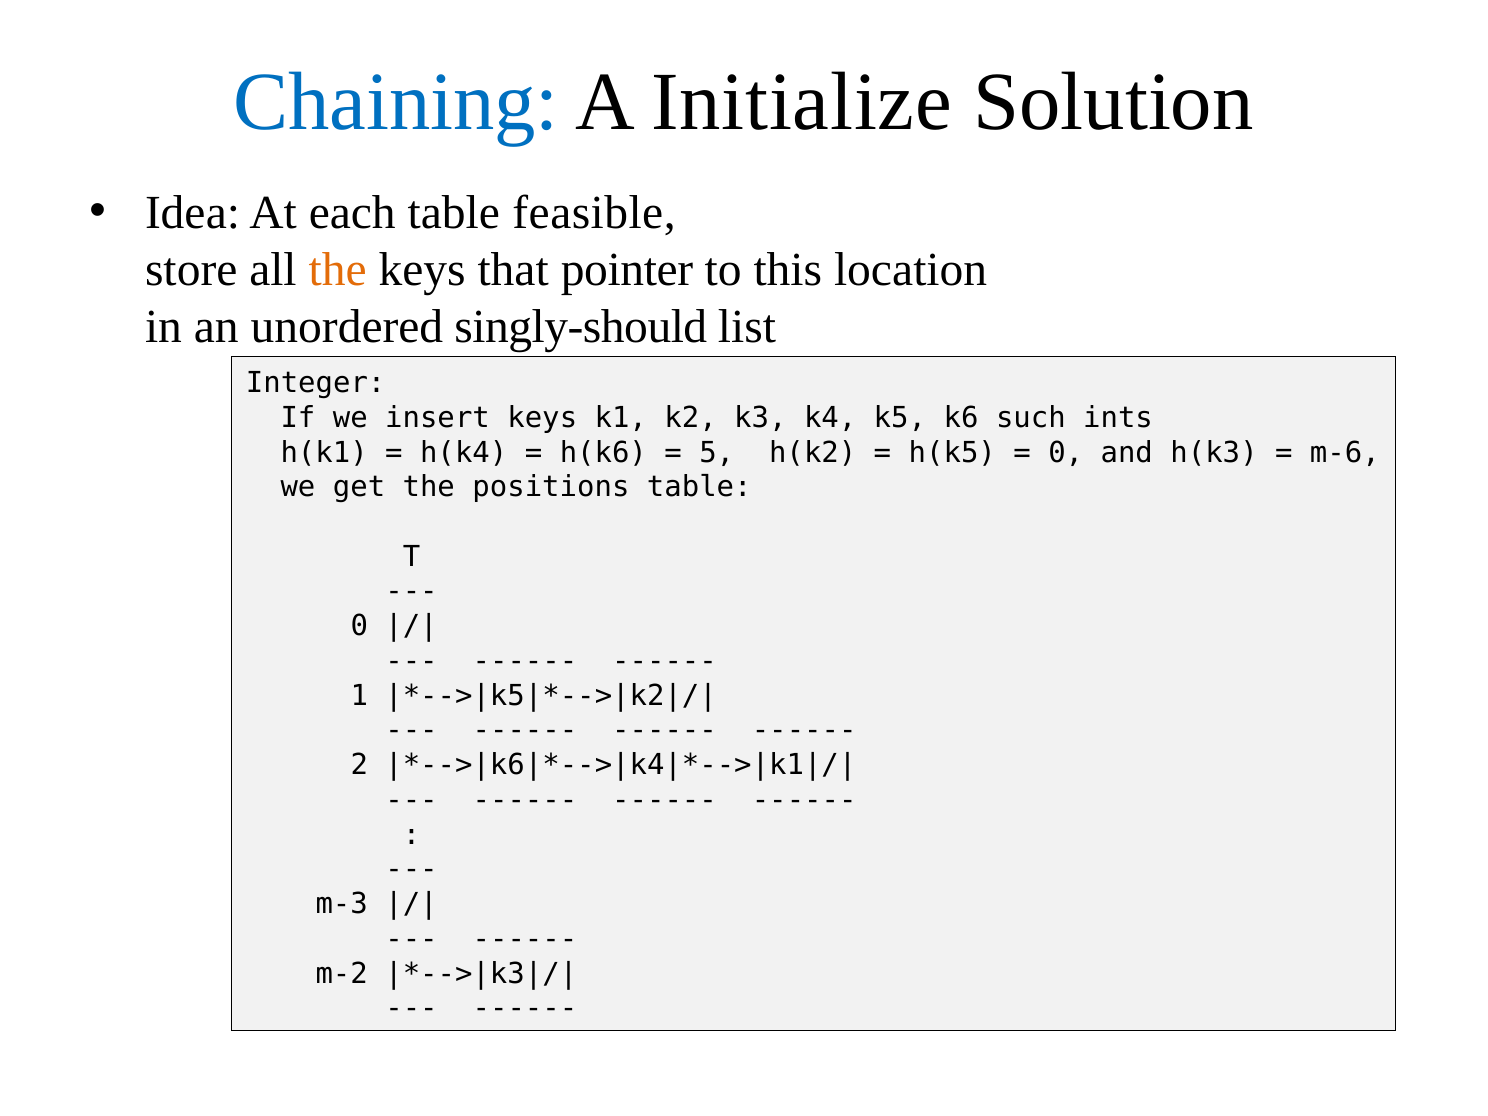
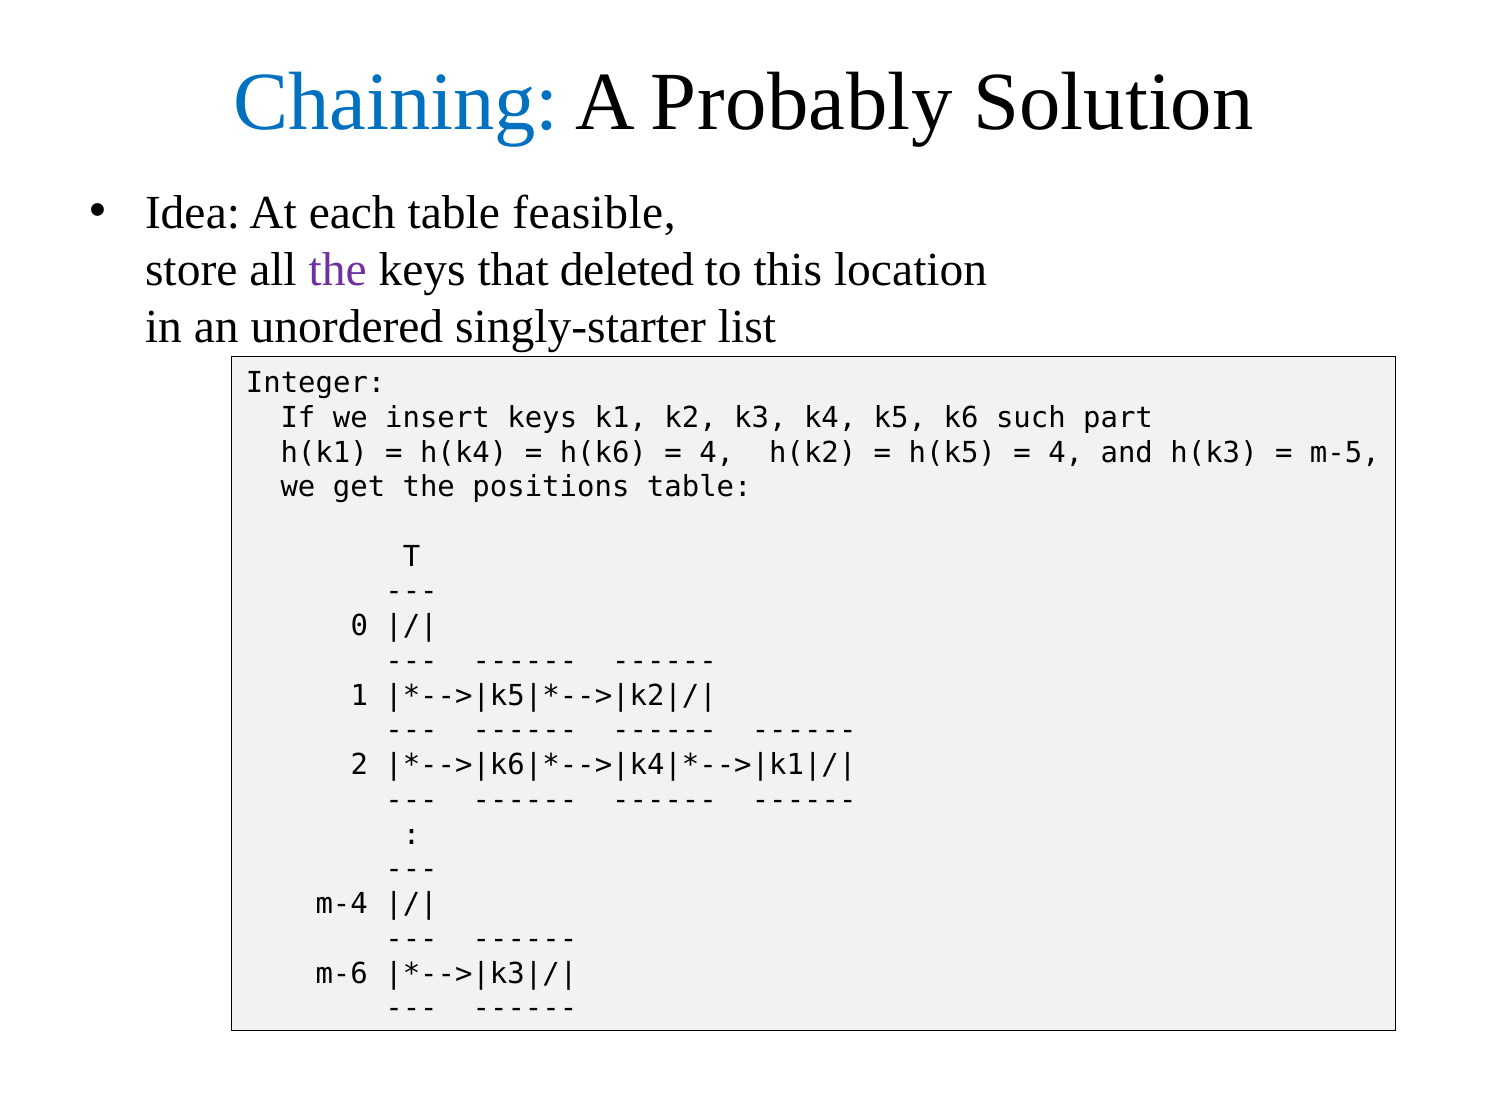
Initialize: Initialize -> Probably (802, 102)
the colour: orange -> purple (338, 270)
pointer: pointer -> deleted (627, 270)
singly-should: singly-should -> singly-starter (581, 327)
ints: ints -> part (1118, 418)
5: 5 -> 4 (717, 452)
0: 0 -> 4 (1066, 452)
m-6: m-6 -> m-5 (1345, 452)
m-3: m-3 -> m-4 (342, 904)
m-2: m-2 -> m-6 (342, 974)
